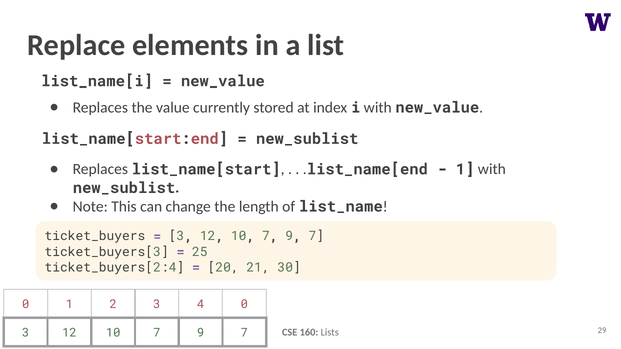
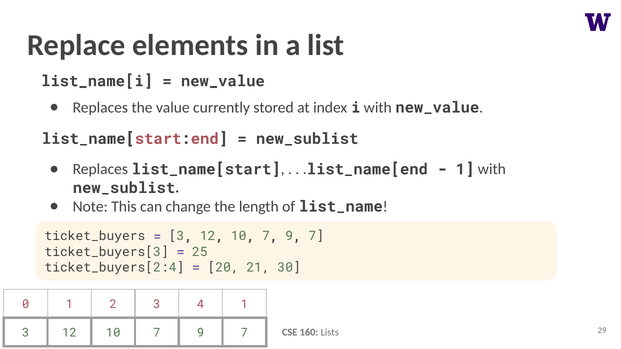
4 0: 0 -> 1 (244, 305)
